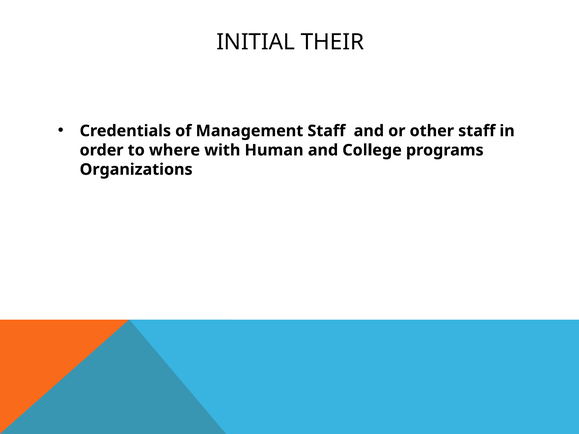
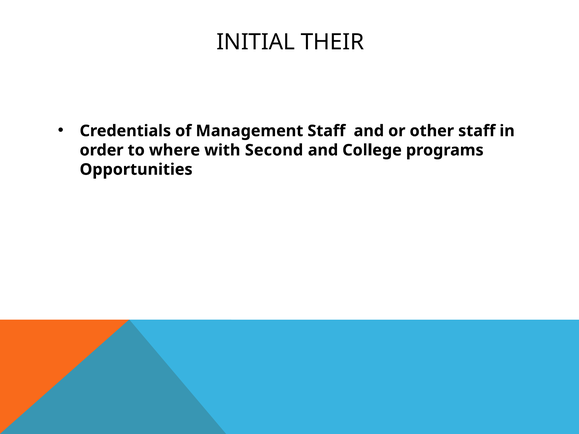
Human: Human -> Second (274, 150)
Organizations: Organizations -> Opportunities (136, 170)
